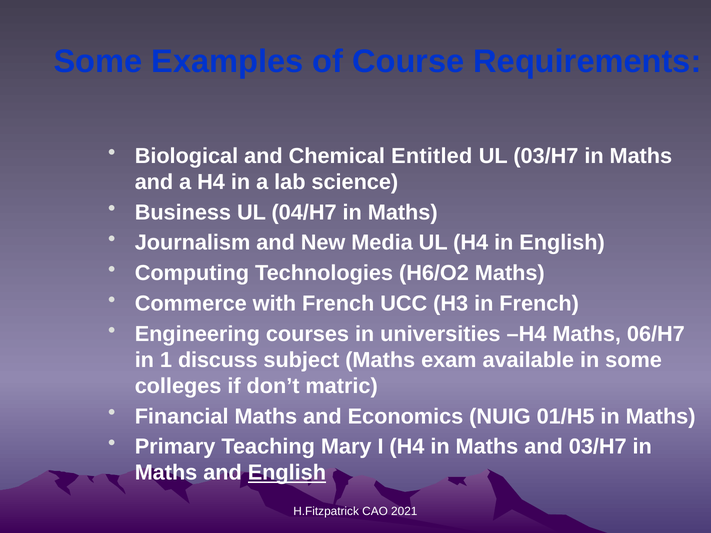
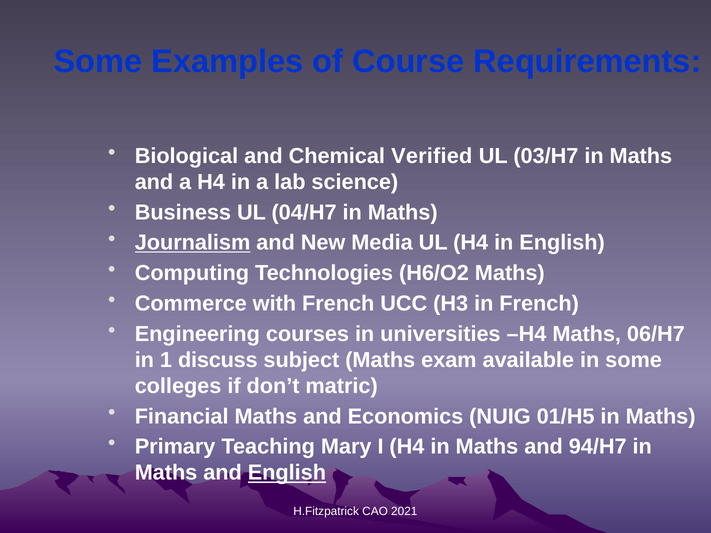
Entitled: Entitled -> Verified (432, 156)
Journalism underline: none -> present (193, 243)
and 03/H7: 03/H7 -> 94/H7 (598, 447)
